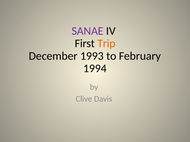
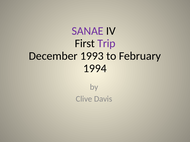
Trip colour: orange -> purple (106, 44)
